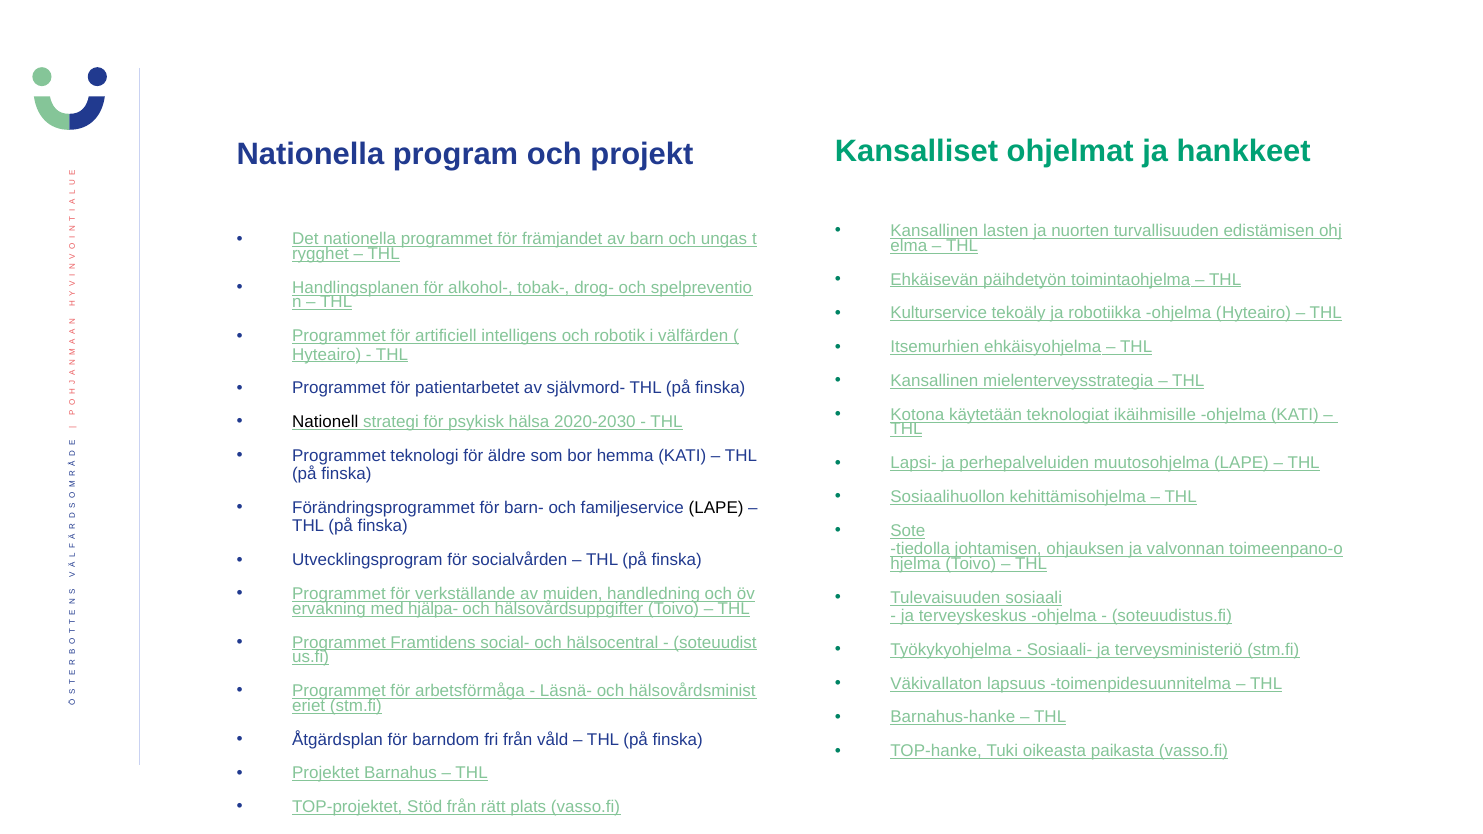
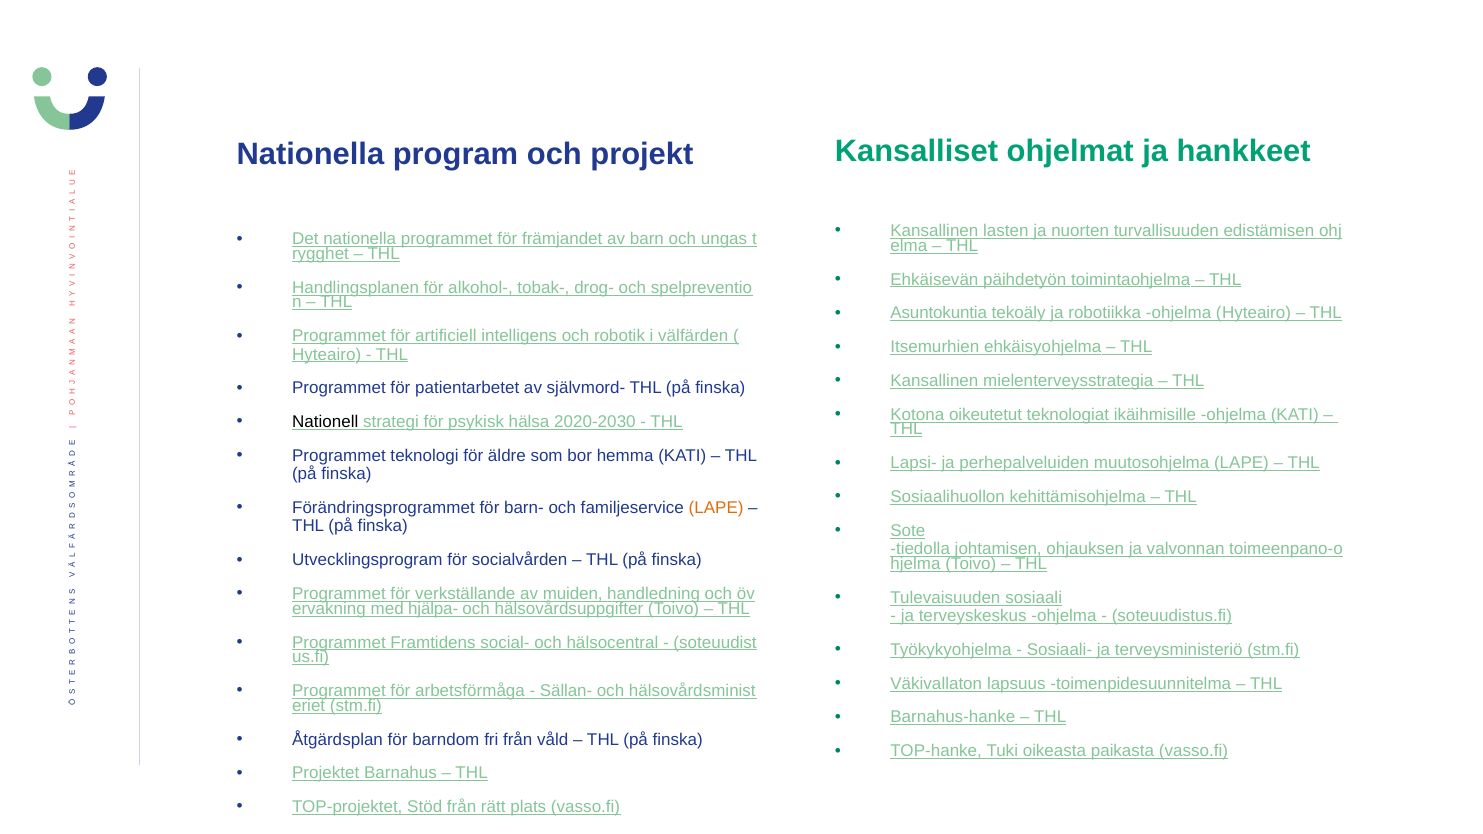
Kulturservice: Kulturservice -> Asuntokuntia (939, 313)
käytetään: käytetään -> oikeutetut (986, 415)
LAPE colour: black -> orange (716, 508)
Läsnä-: Läsnä- -> Sällan- (566, 691)
